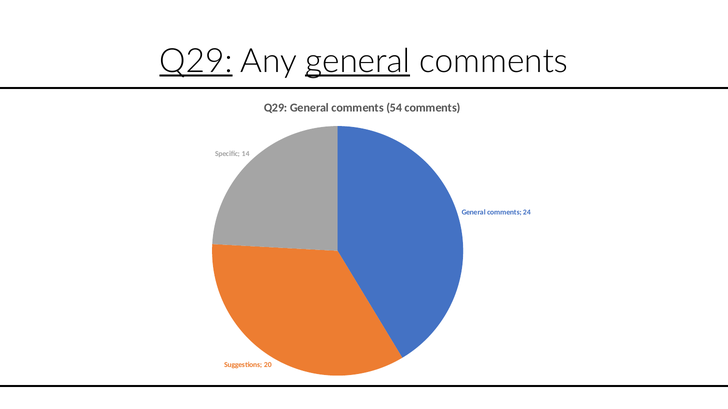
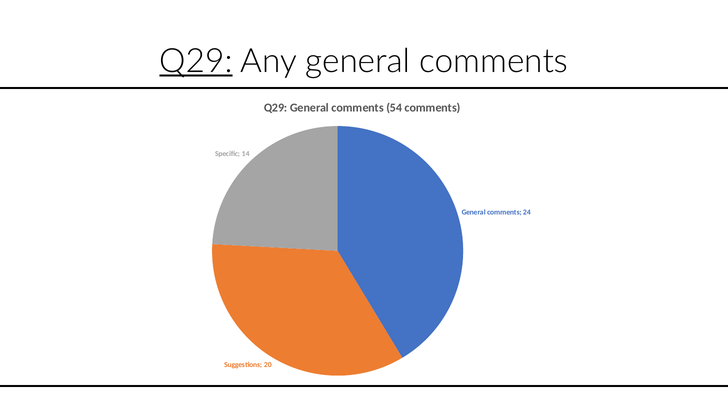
general underline: present -> none (358, 61)
